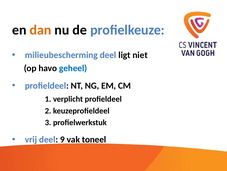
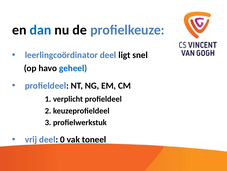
dan colour: orange -> blue (40, 30)
milieubescherming: milieubescherming -> leerlingcoördinator (61, 55)
niet: niet -> snel (140, 55)
9: 9 -> 0 (62, 139)
